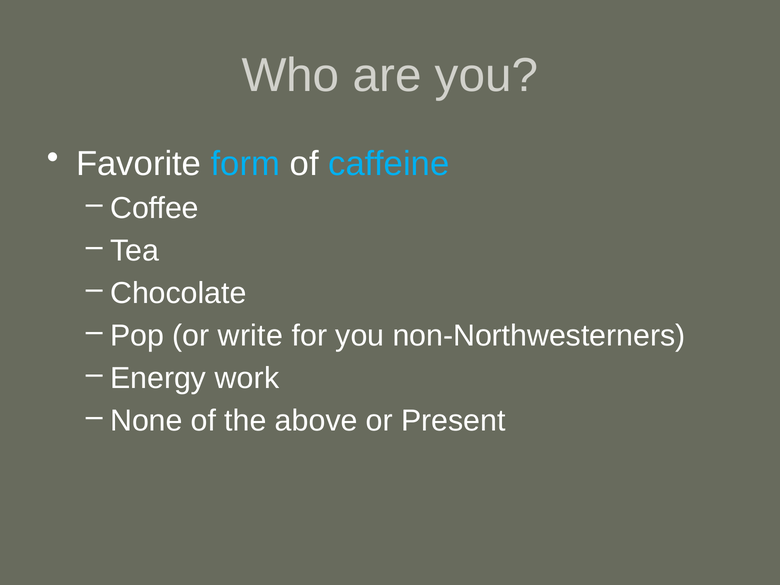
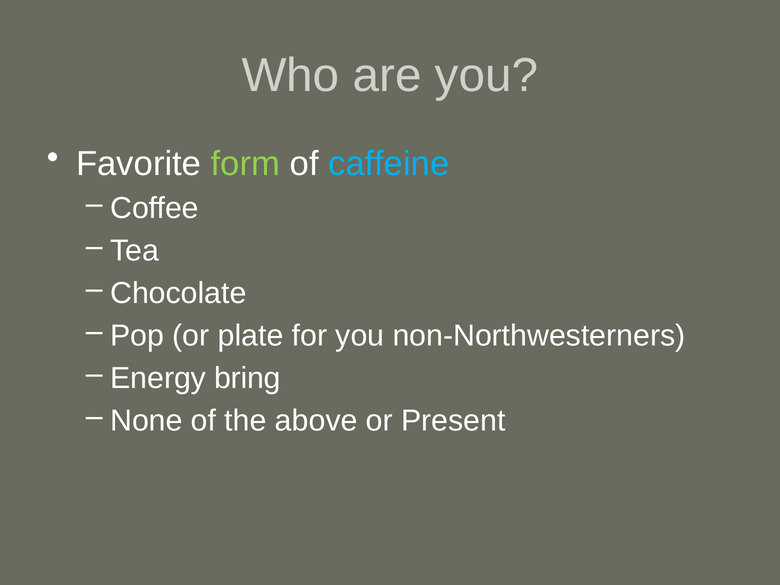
form colour: light blue -> light green (246, 164)
write: write -> plate (251, 336)
work: work -> bring (247, 378)
